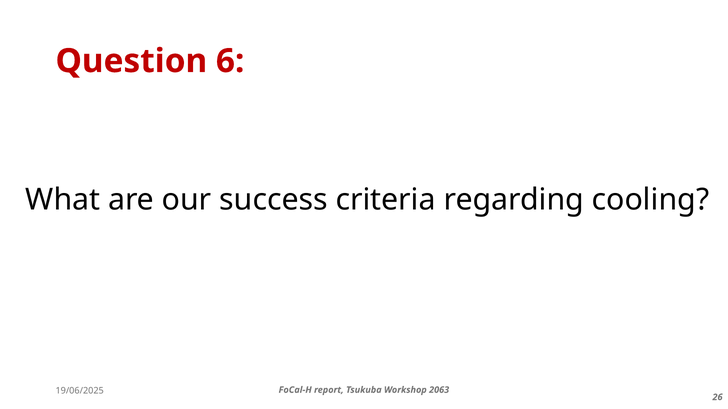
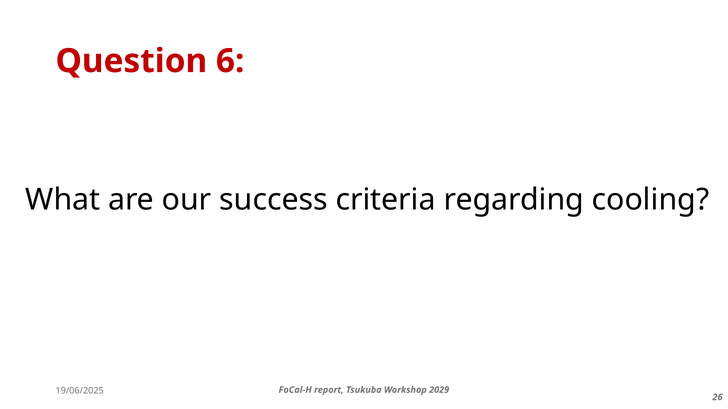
2063: 2063 -> 2029 (439, 390)
